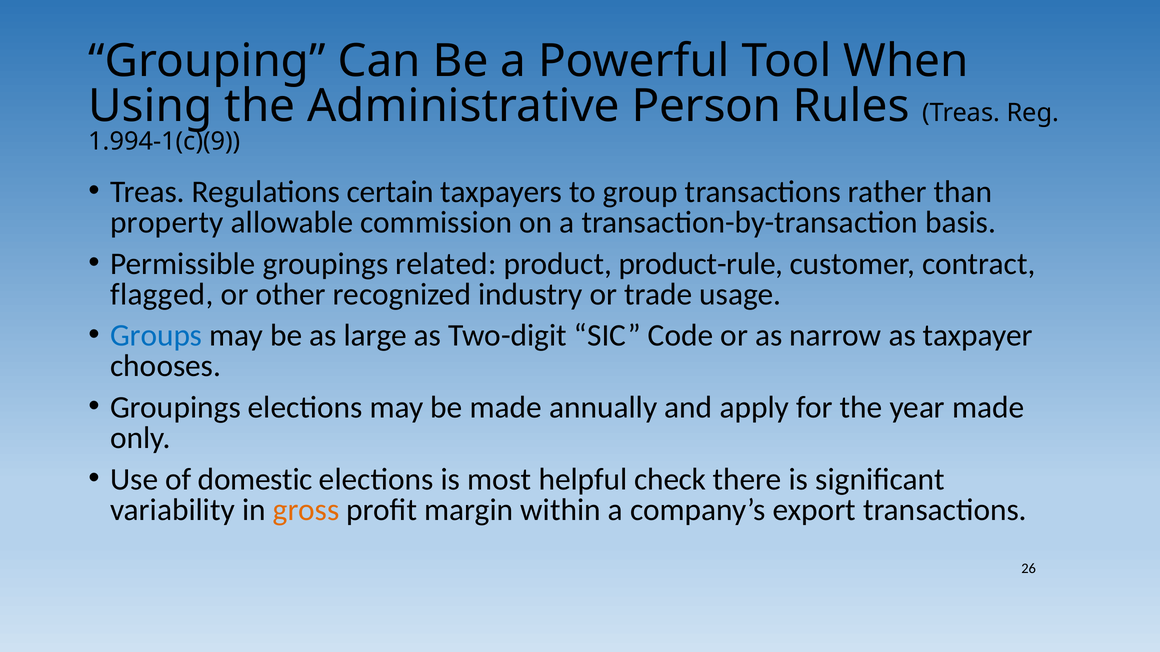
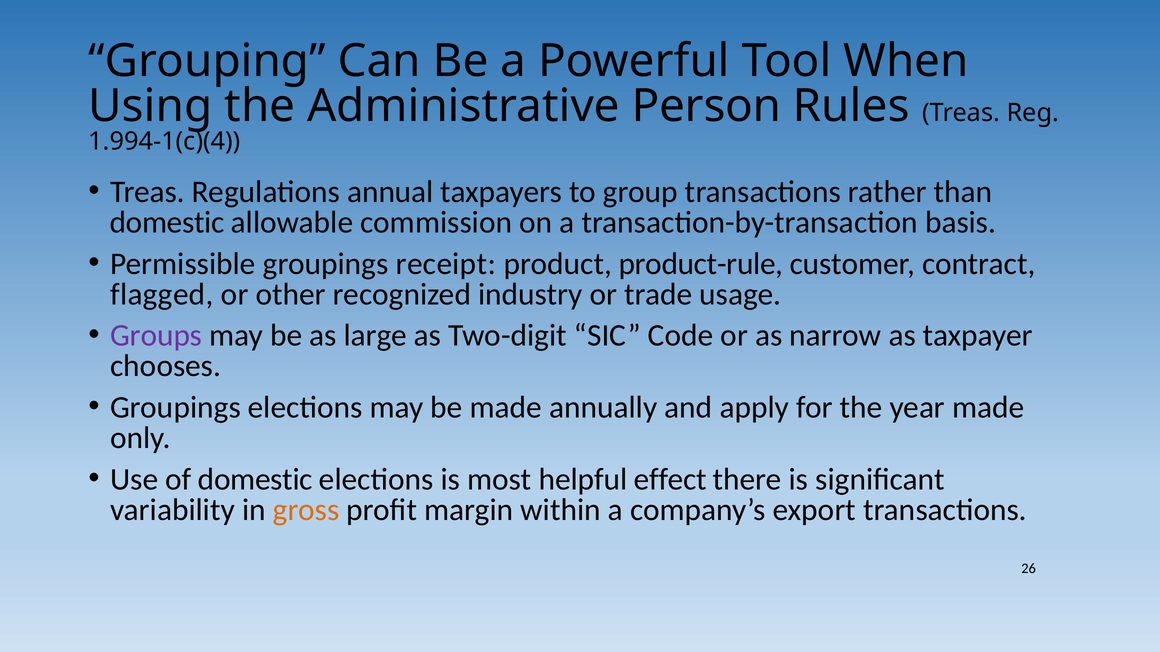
1.994-1(c)(9: 1.994-1(c)(9 -> 1.994-1(c)(4 (164, 141)
certain: certain -> annual (390, 192)
property: property -> domestic (167, 223)
related: related -> receipt (446, 264)
Groups colour: blue -> purple (156, 336)
check: check -> effect (670, 480)
